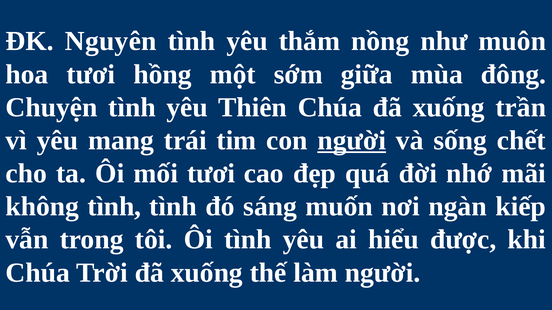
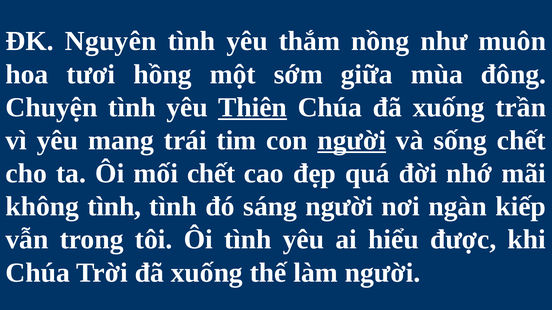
Thiên underline: none -> present (253, 107)
mối tươi: tươi -> chết (211, 174)
sáng muốn: muốn -> người (339, 207)
